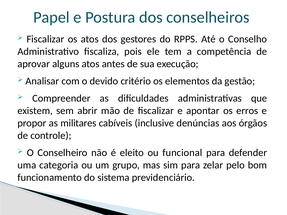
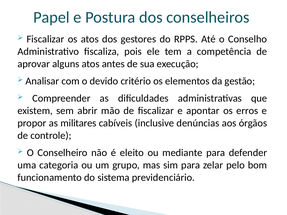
funcional: funcional -> mediante (182, 153)
